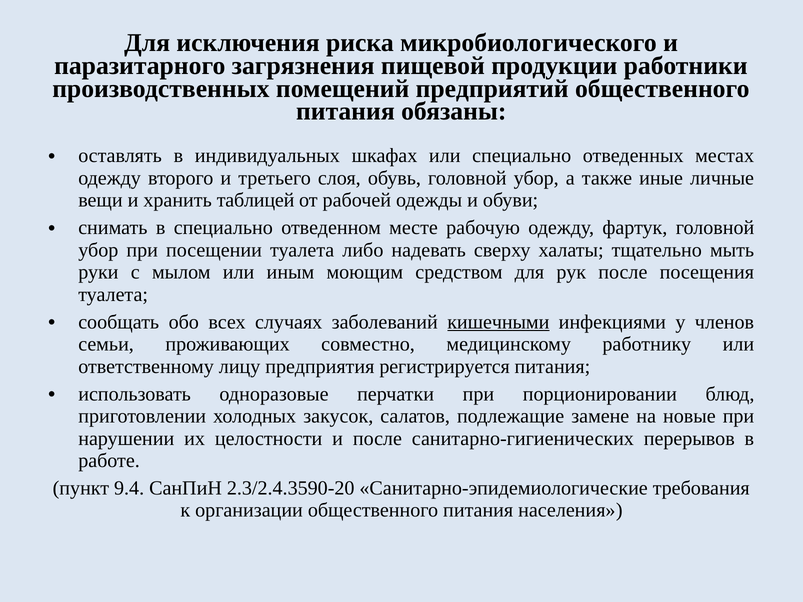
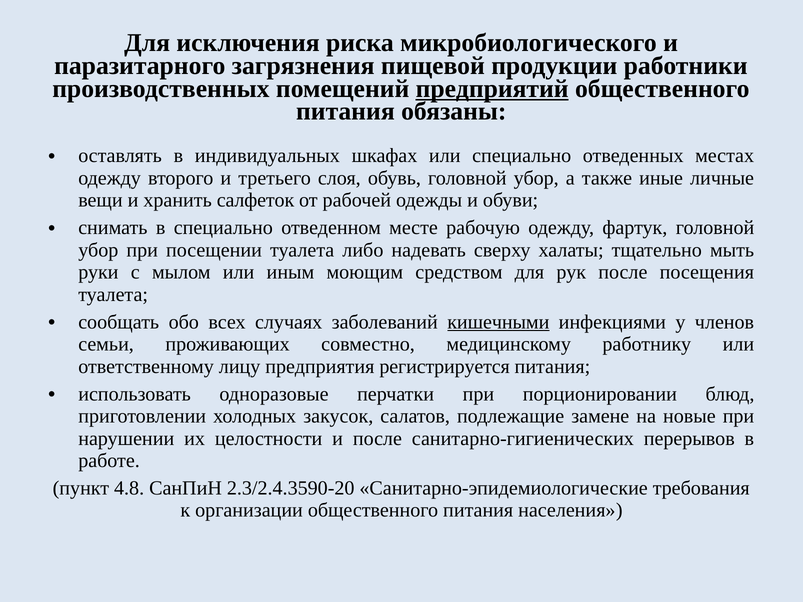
предприятий underline: none -> present (492, 89)
таблицей: таблицей -> салфеток (256, 200)
9.4: 9.4 -> 4.8 (129, 488)
